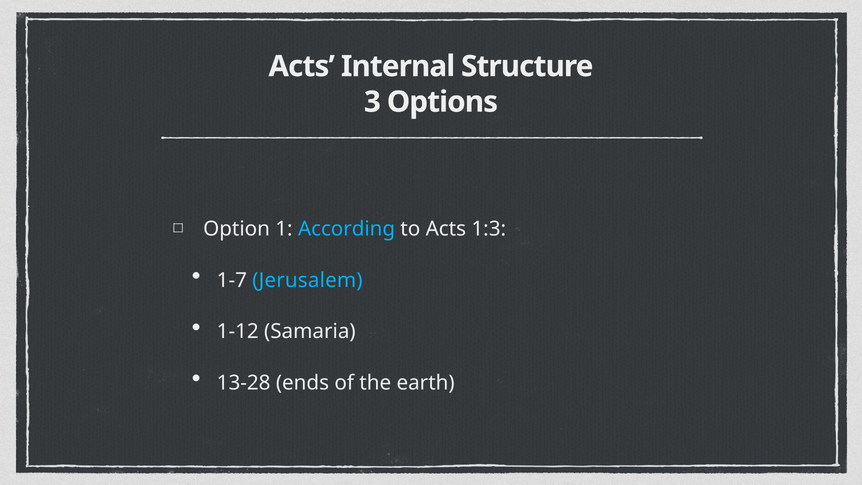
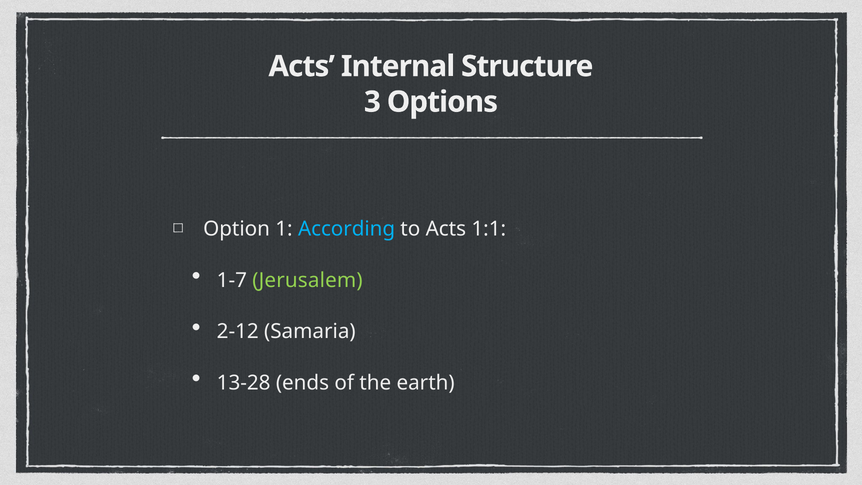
1:3: 1:3 -> 1:1 (489, 229)
Jerusalem colour: light blue -> light green (307, 280)
1-12: 1-12 -> 2-12 (238, 331)
